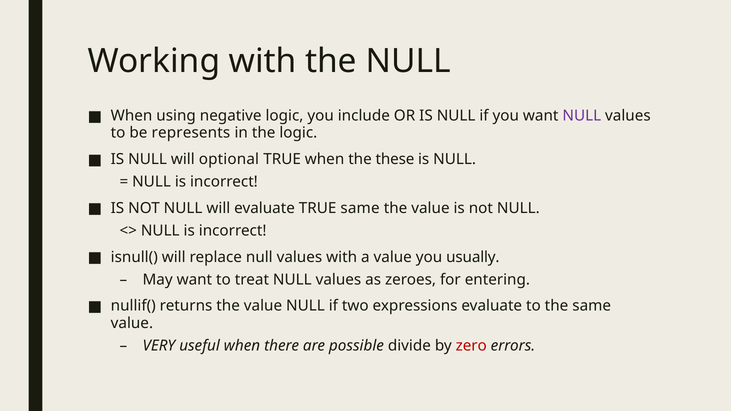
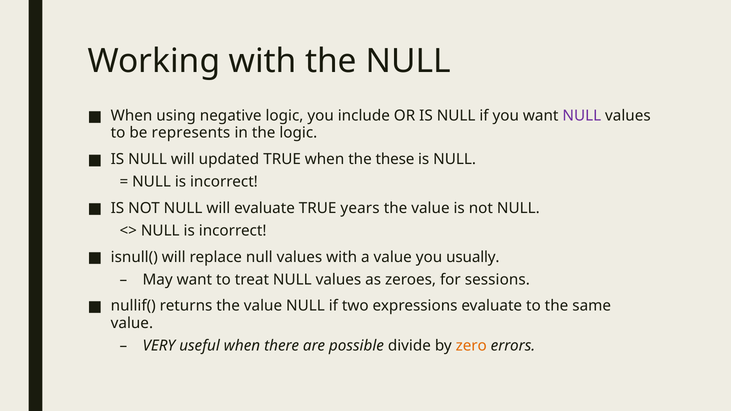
optional: optional -> updated (229, 159)
TRUE same: same -> years (360, 208)
entering: entering -> sessions (497, 280)
zero colour: red -> orange (471, 346)
